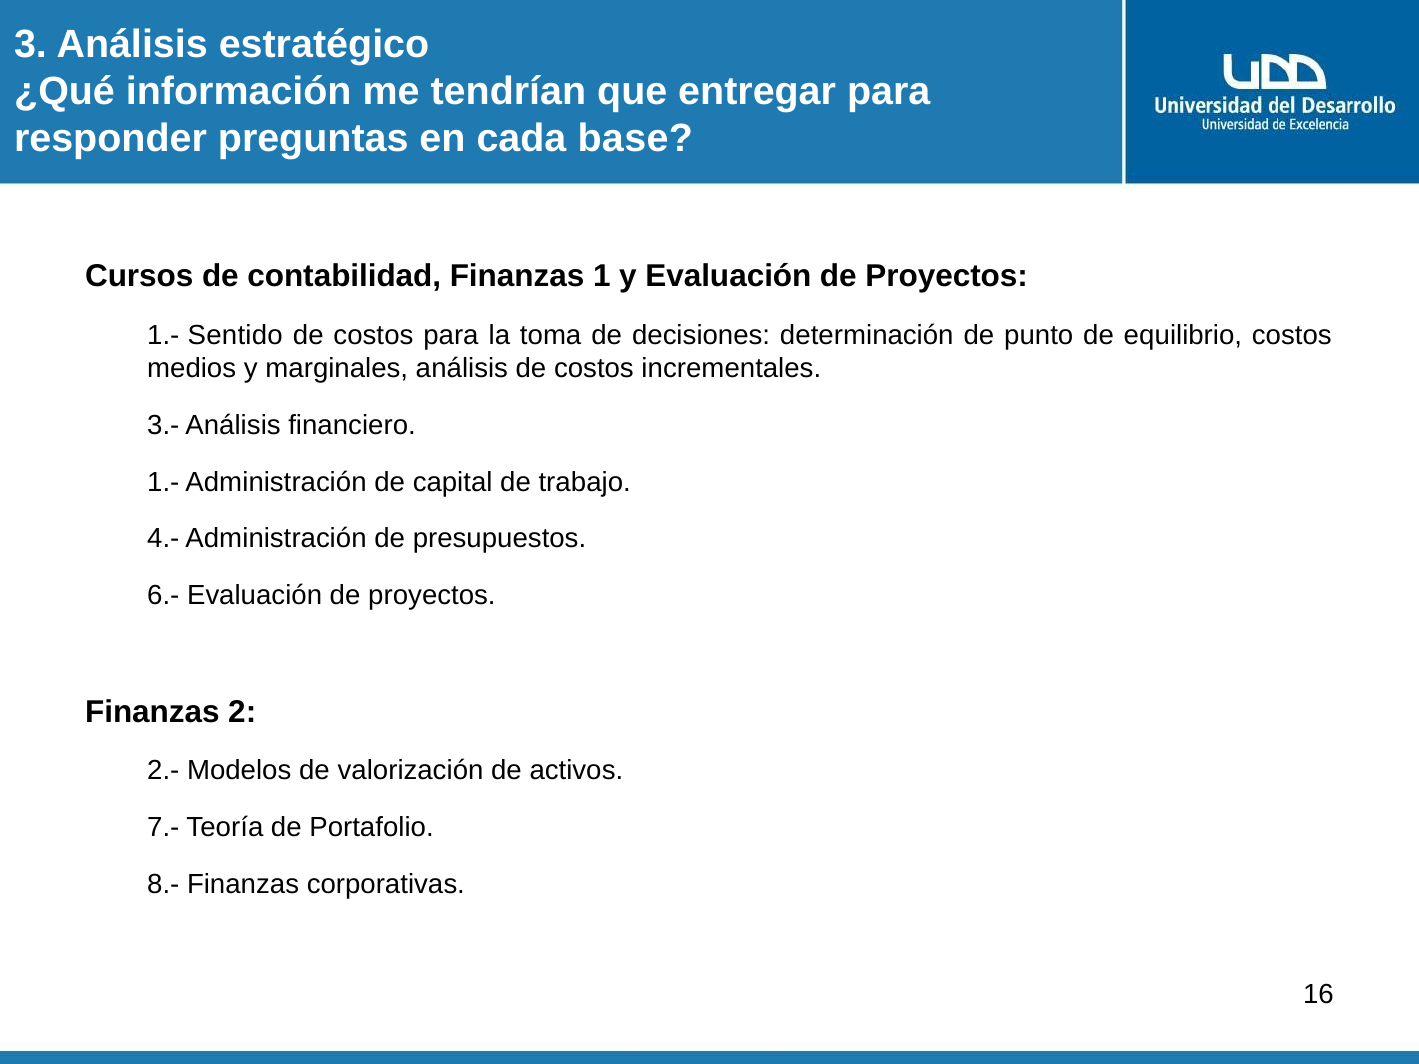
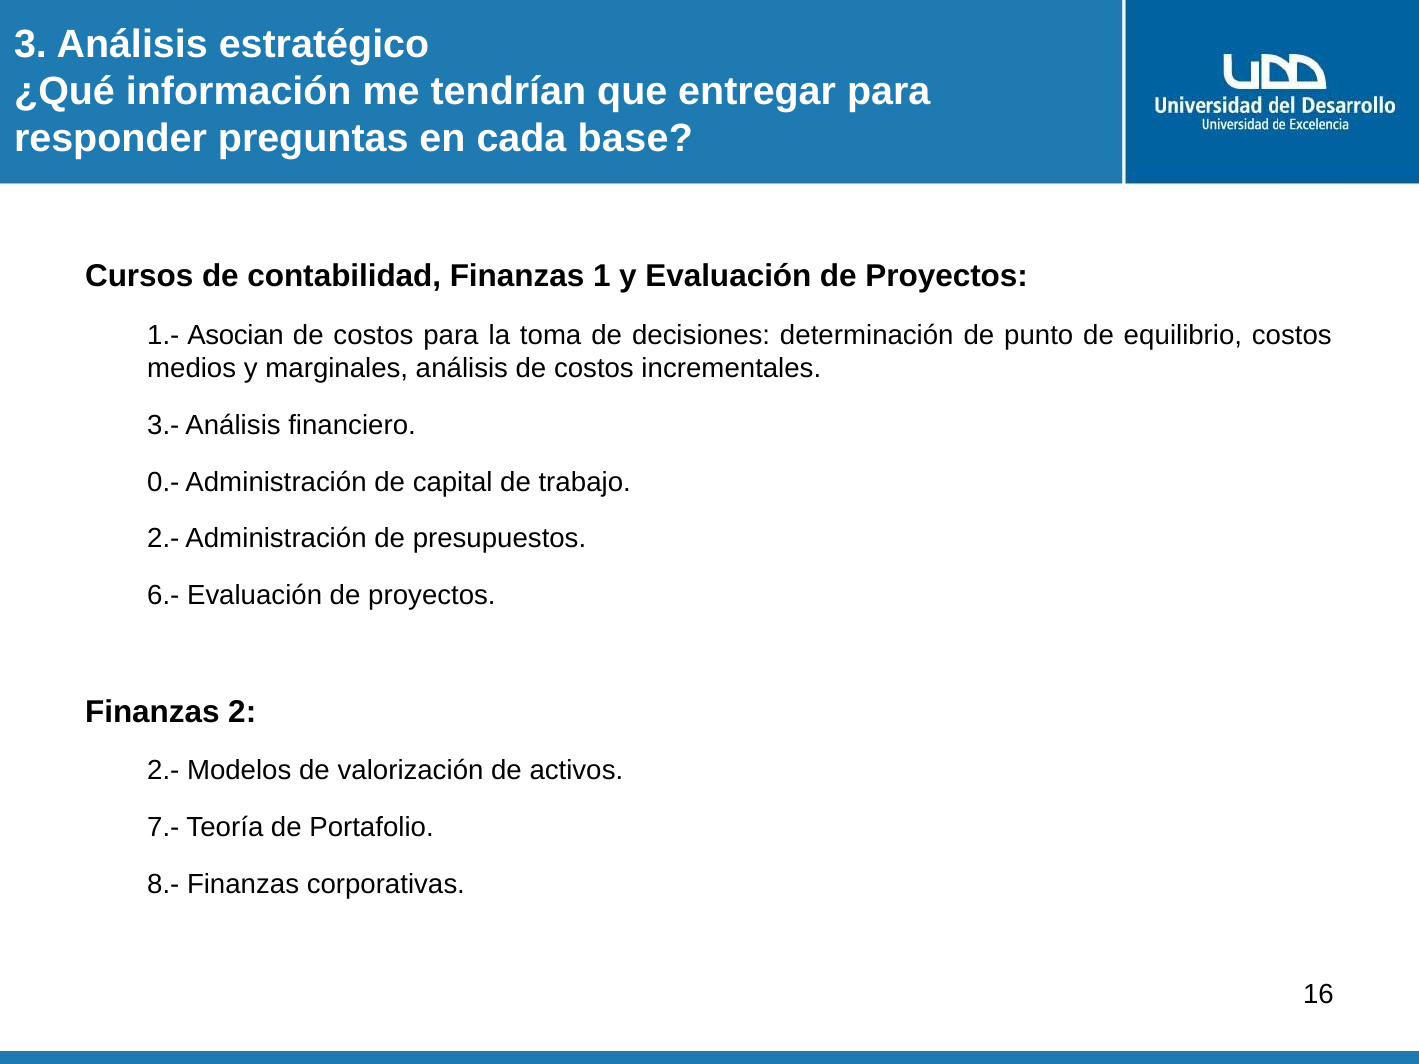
Sentido: Sentido -> Asocian (235, 335)
1.-: 1.- -> 0.- (163, 482)
4.-: 4.- -> 2.- (163, 539)
